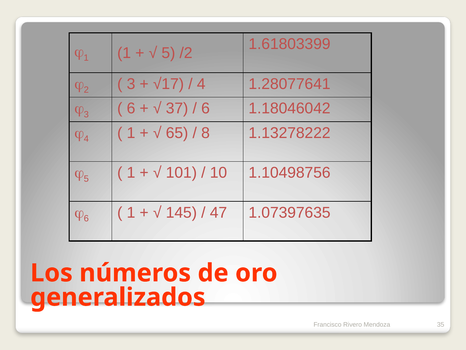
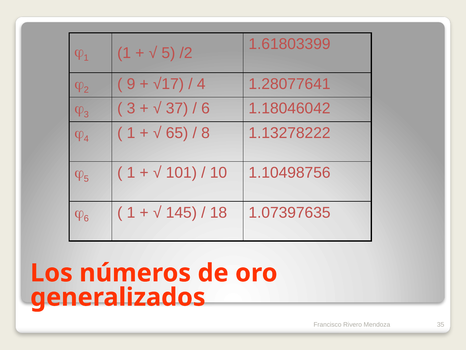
3: 3 -> 9 (131, 84)
6: 6 -> 3 (131, 108)
47: 47 -> 18 (218, 212)
